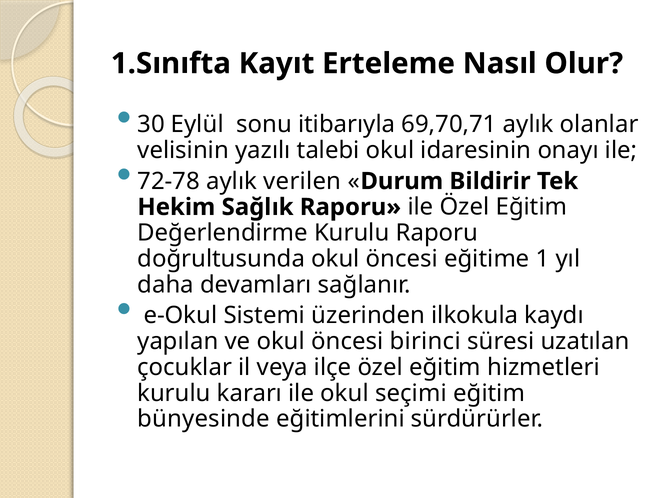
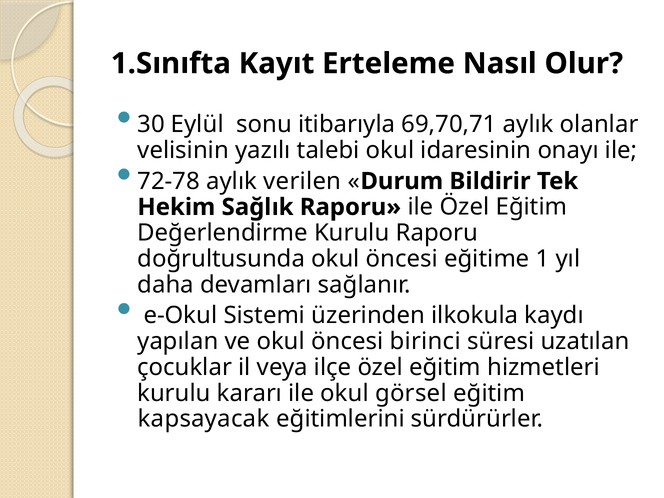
seçimi: seçimi -> görsel (411, 393)
bünyesinde: bünyesinde -> kapsayacak (204, 419)
